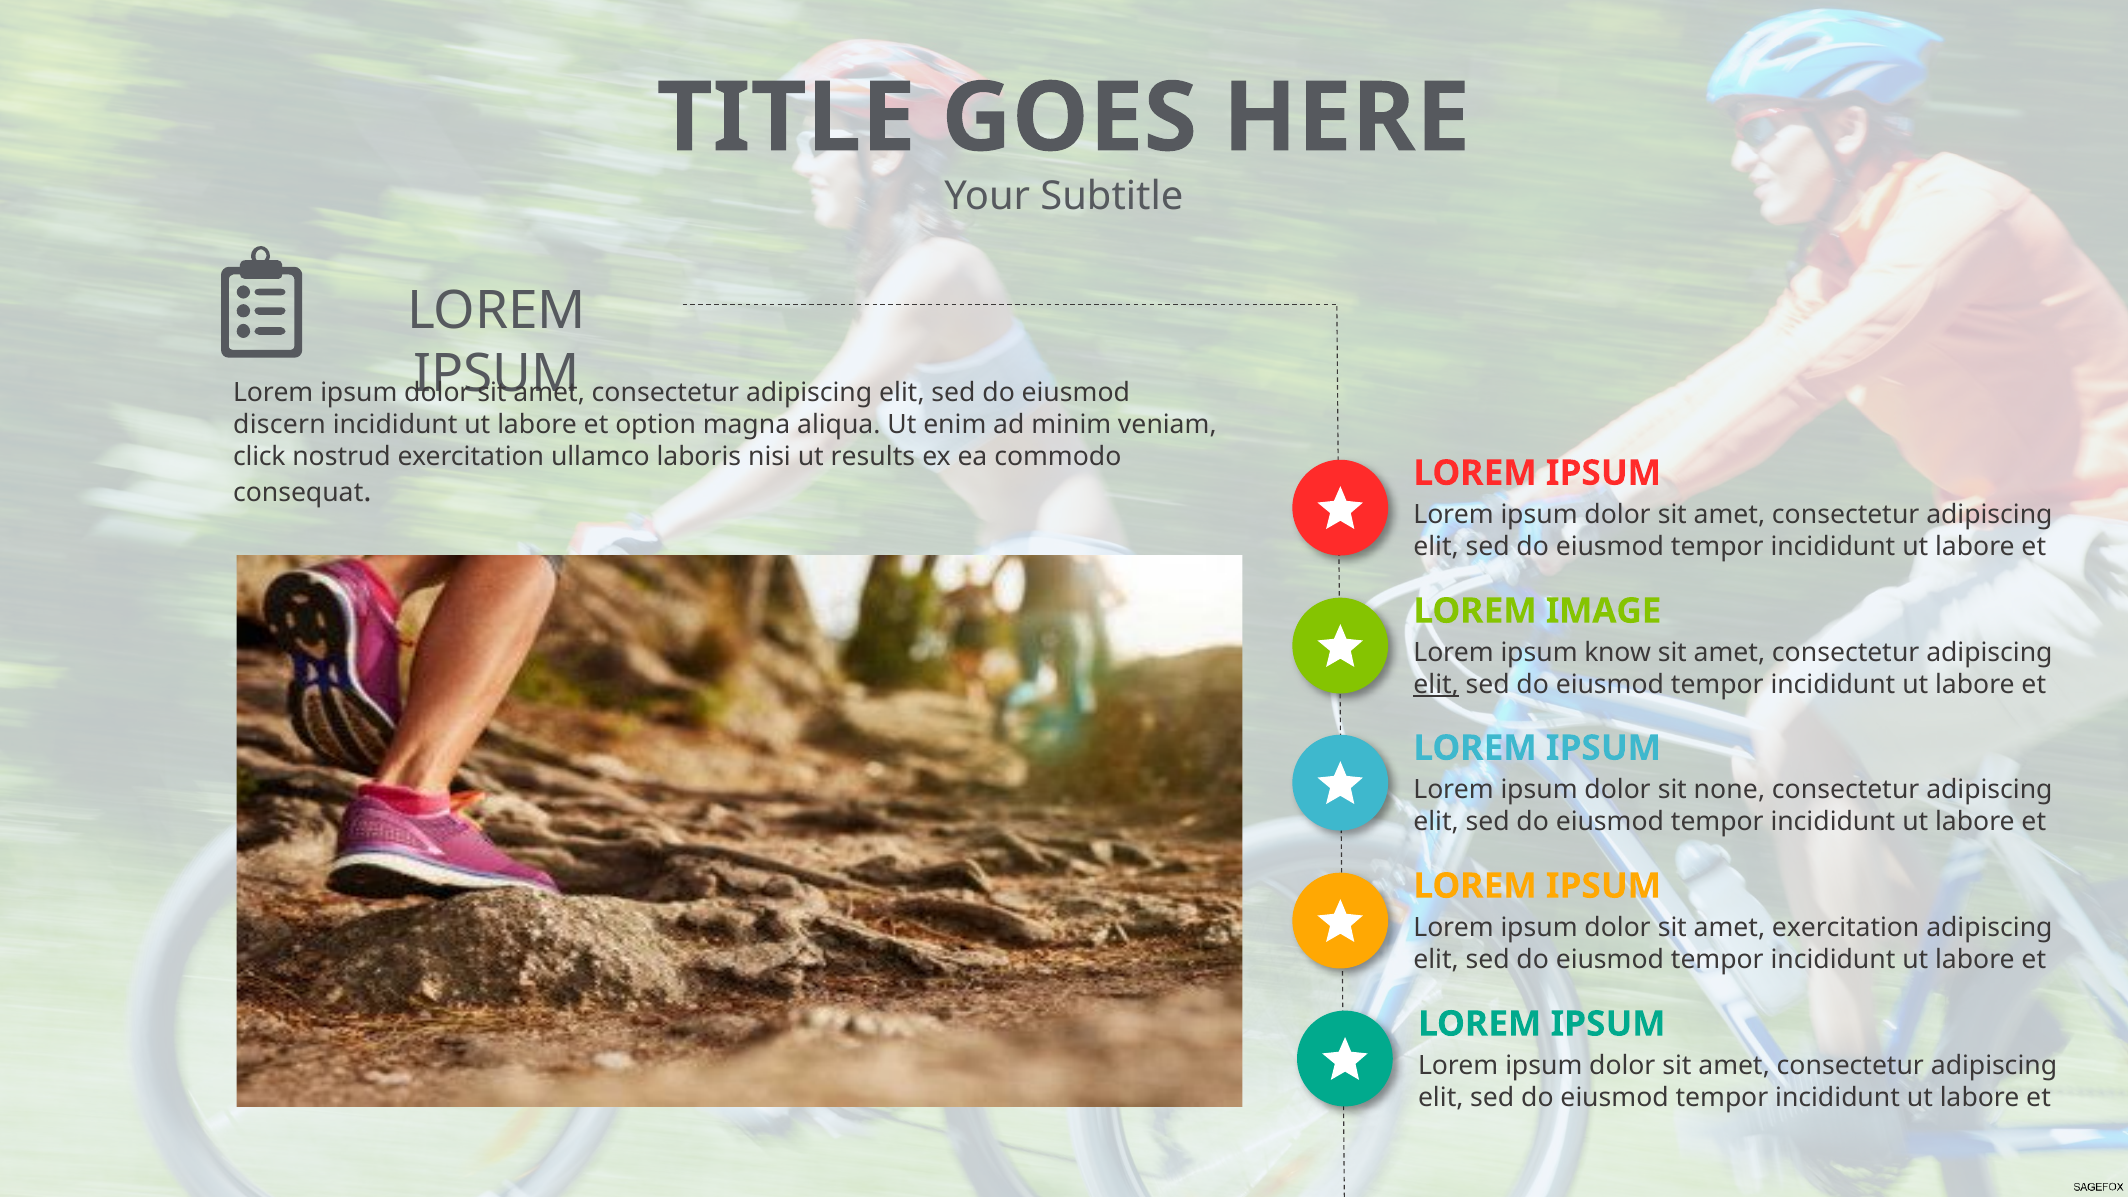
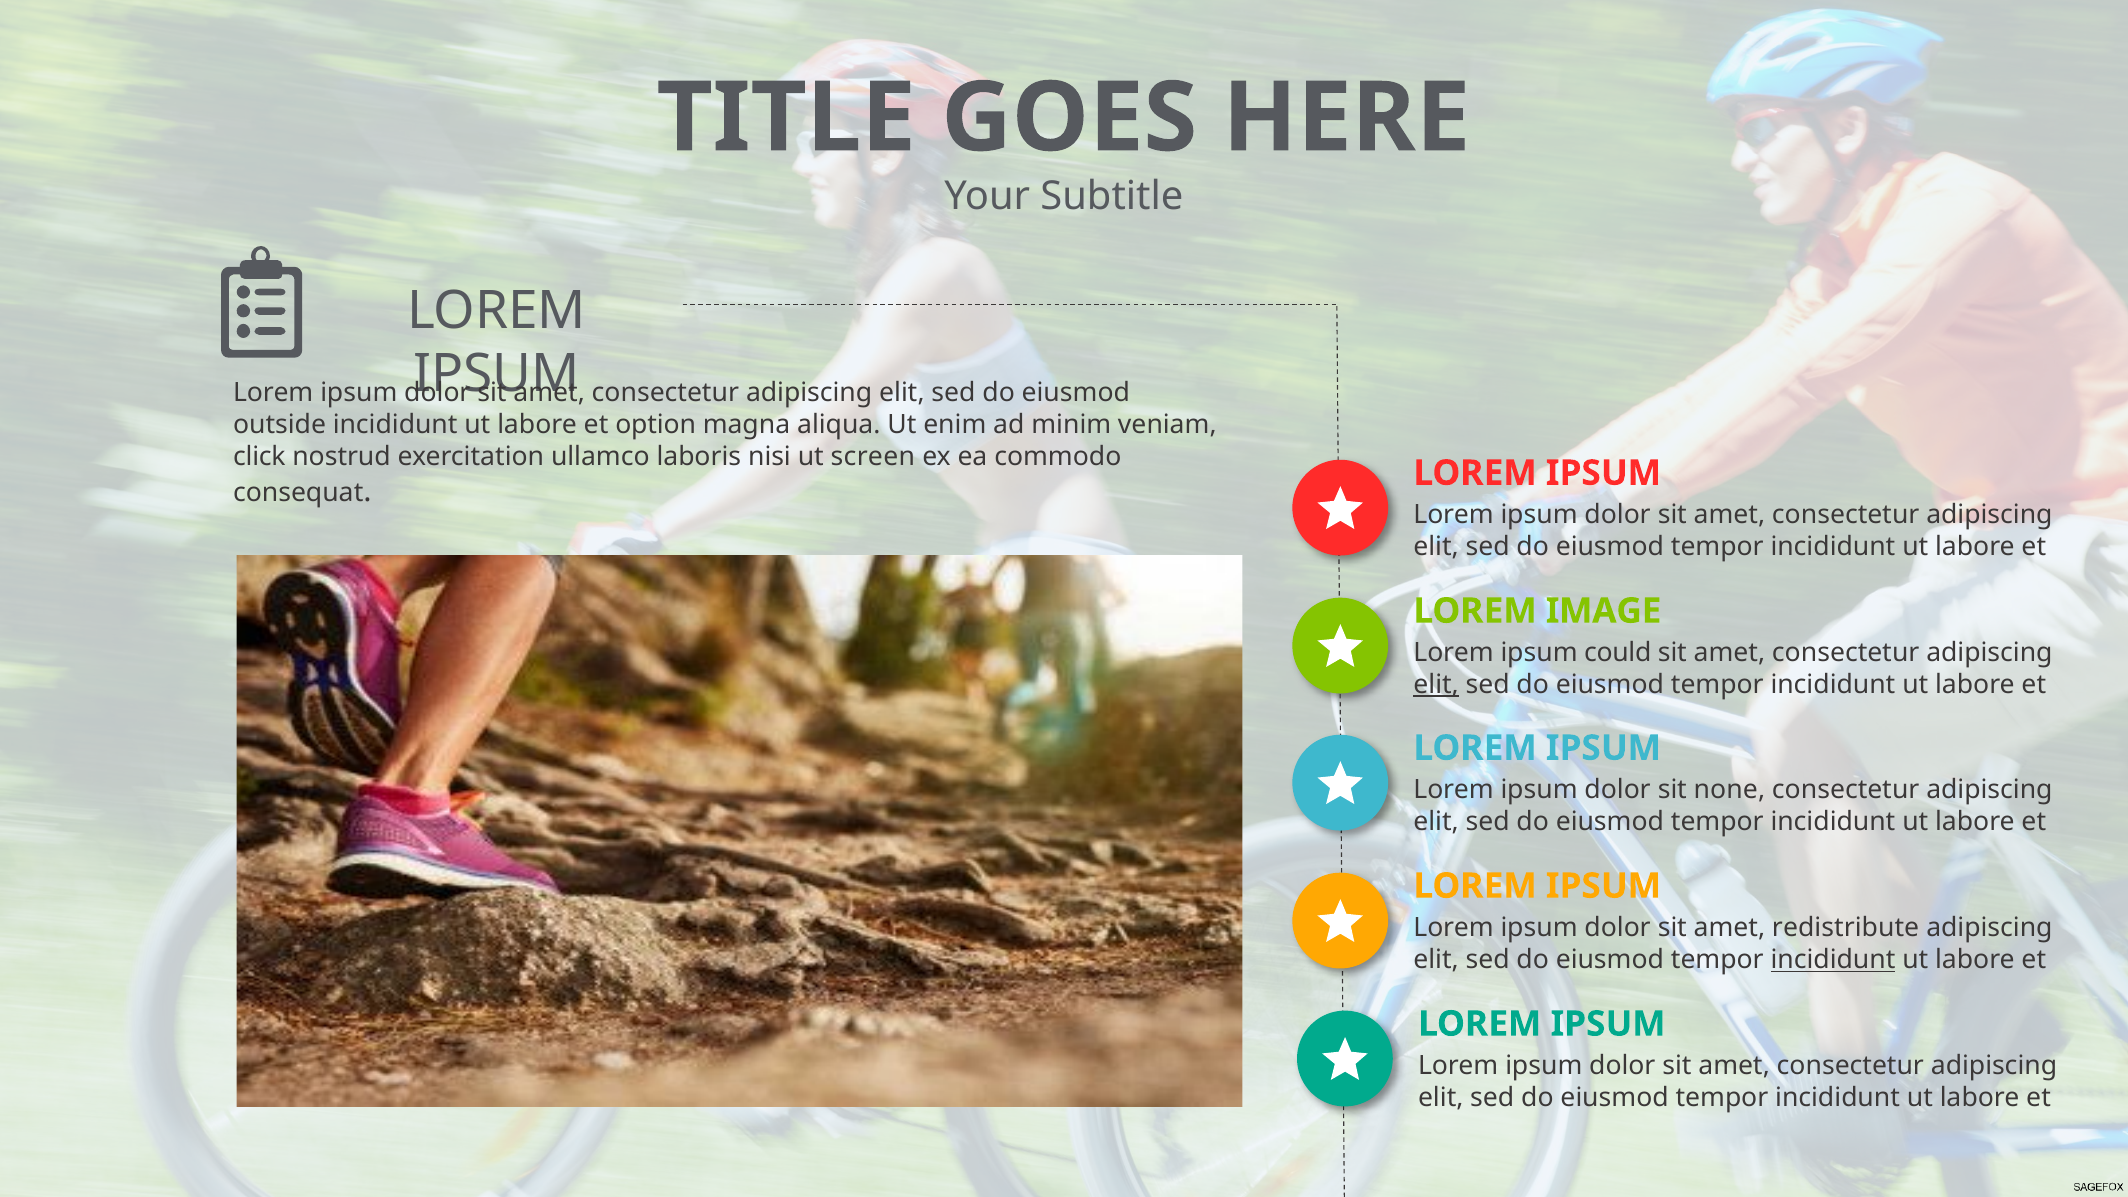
discern: discern -> outside (280, 425)
results: results -> screen (873, 457)
know: know -> could (1618, 653)
amet exercitation: exercitation -> redistribute (1846, 928)
incididunt underline: none -> present (1833, 960)
